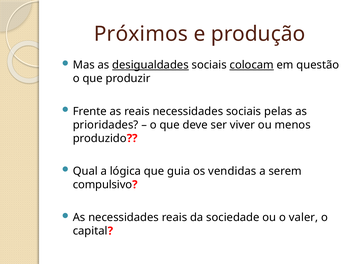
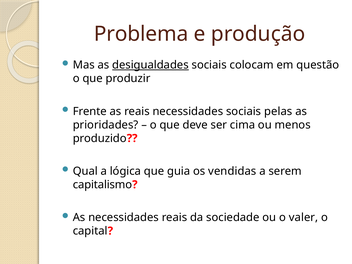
Próximos: Próximos -> Problema (141, 34)
colocam underline: present -> none (252, 65)
viver: viver -> cima (243, 125)
compulsivo: compulsivo -> capitalismo (102, 185)
